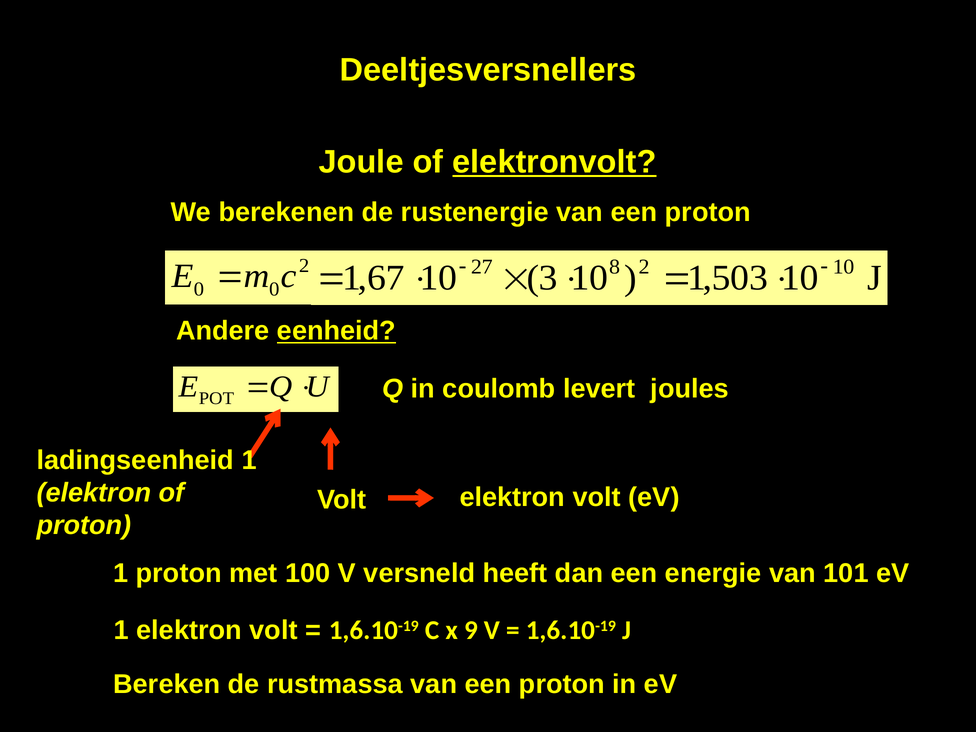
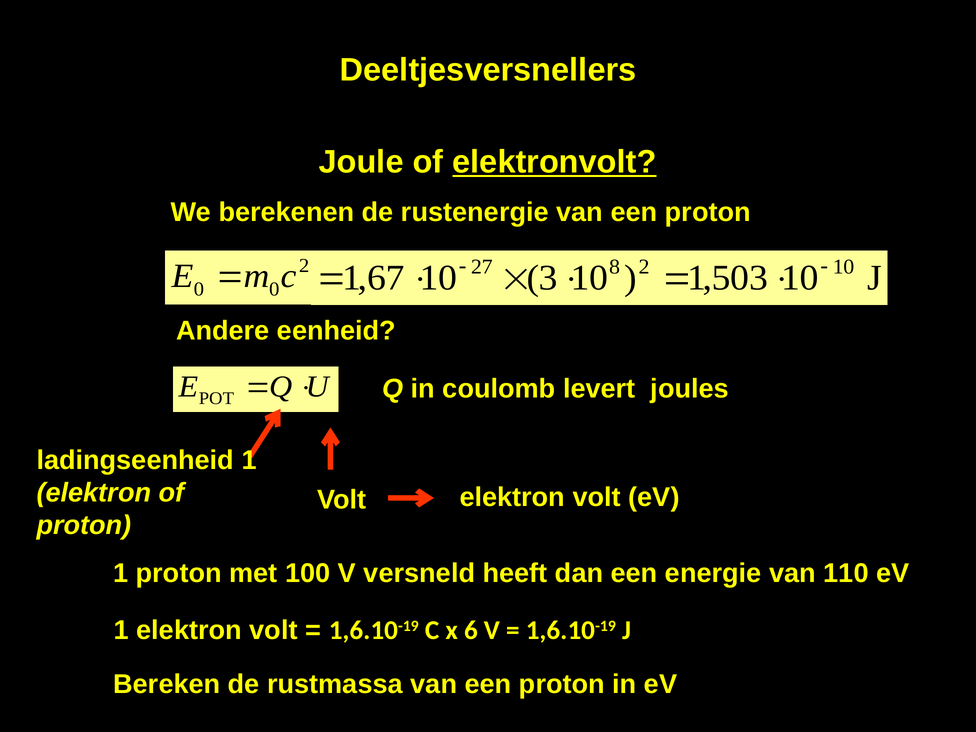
eenheid underline: present -> none (336, 331)
101: 101 -> 110 (846, 573)
9: 9 -> 6 (471, 630)
